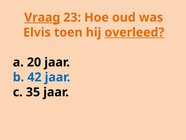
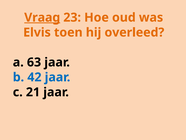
overleed underline: present -> none (134, 32)
20: 20 -> 63 (34, 62)
35: 35 -> 21 (33, 92)
